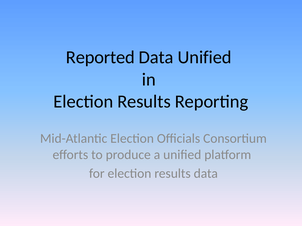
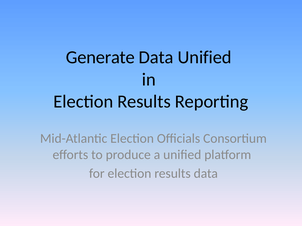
Reported: Reported -> Generate (100, 57)
